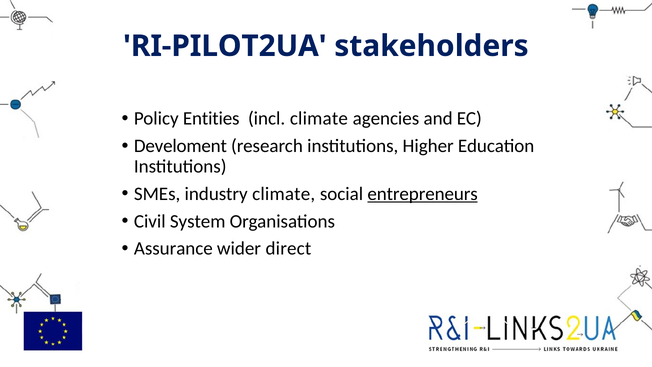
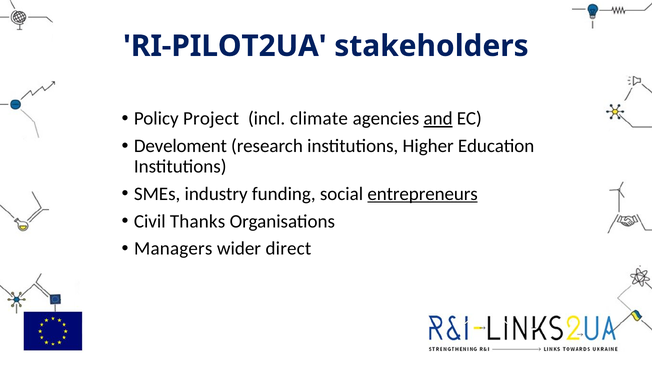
Entities: Entities -> Project (211, 119)
and underline: none -> present (438, 119)
industry climate: climate -> funding (284, 194)
System: System -> Thanks (198, 221)
Assurance: Assurance -> Managers (173, 248)
